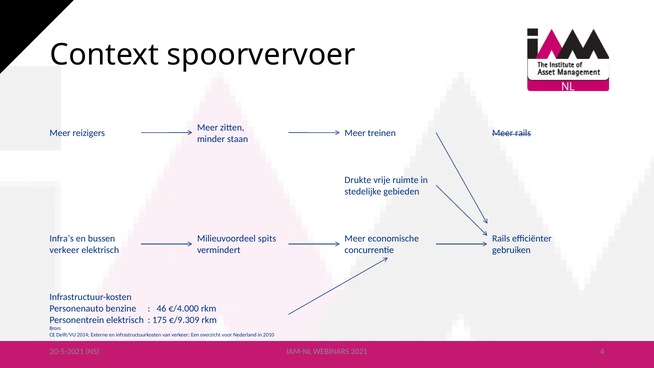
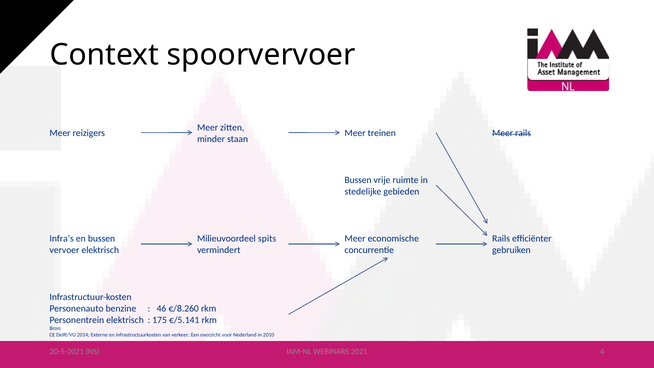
Drukte: Drukte -> Bussen (358, 180)
verkeer: verkeer -> vervoer (64, 250)
€/4.000: €/4.000 -> €/8.260 (184, 308)
€/9.309: €/9.309 -> €/5.141 (184, 320)
